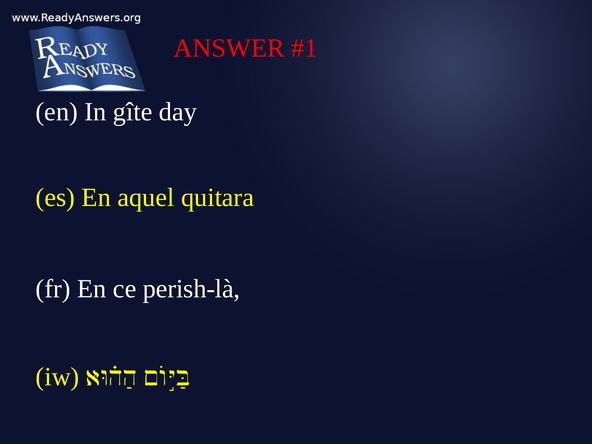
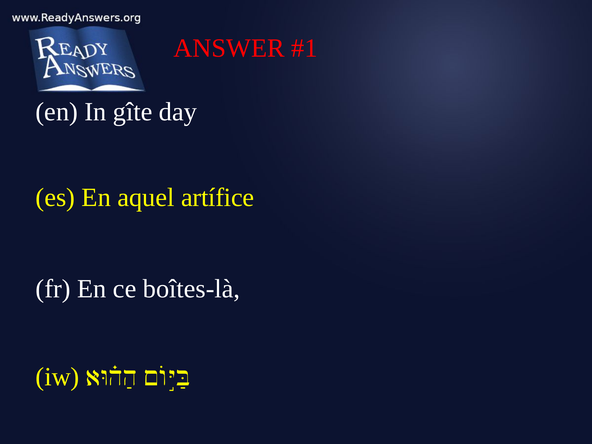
quitara: quitara -> artífice (218, 198)
perish-là: perish-là -> boîtes-là (192, 289)
